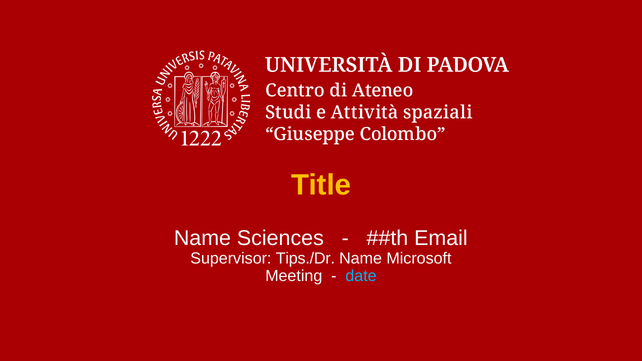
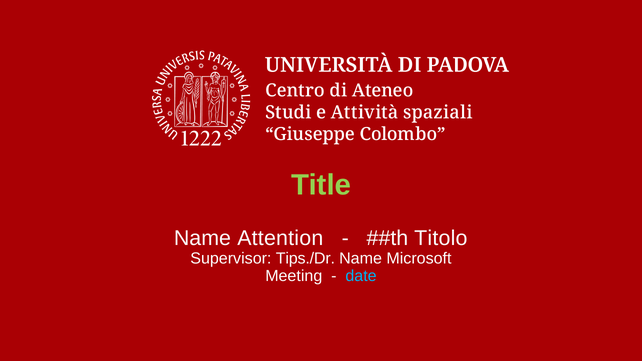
Title colour: yellow -> light green (321, 185)
Sciences: Sciences -> Attention (280, 238)
Email: Email -> Titolo (441, 238)
